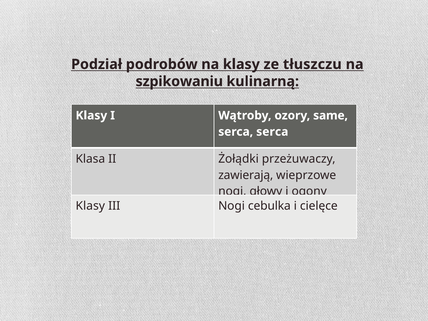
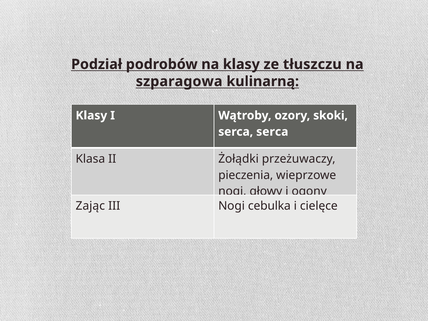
szpikowaniu: szpikowaniu -> szparagowa (179, 81)
same: same -> skoki (331, 115)
zawierają: zawierają -> pieczenia (246, 175)
Klasy: Klasy -> Zając (90, 206)
